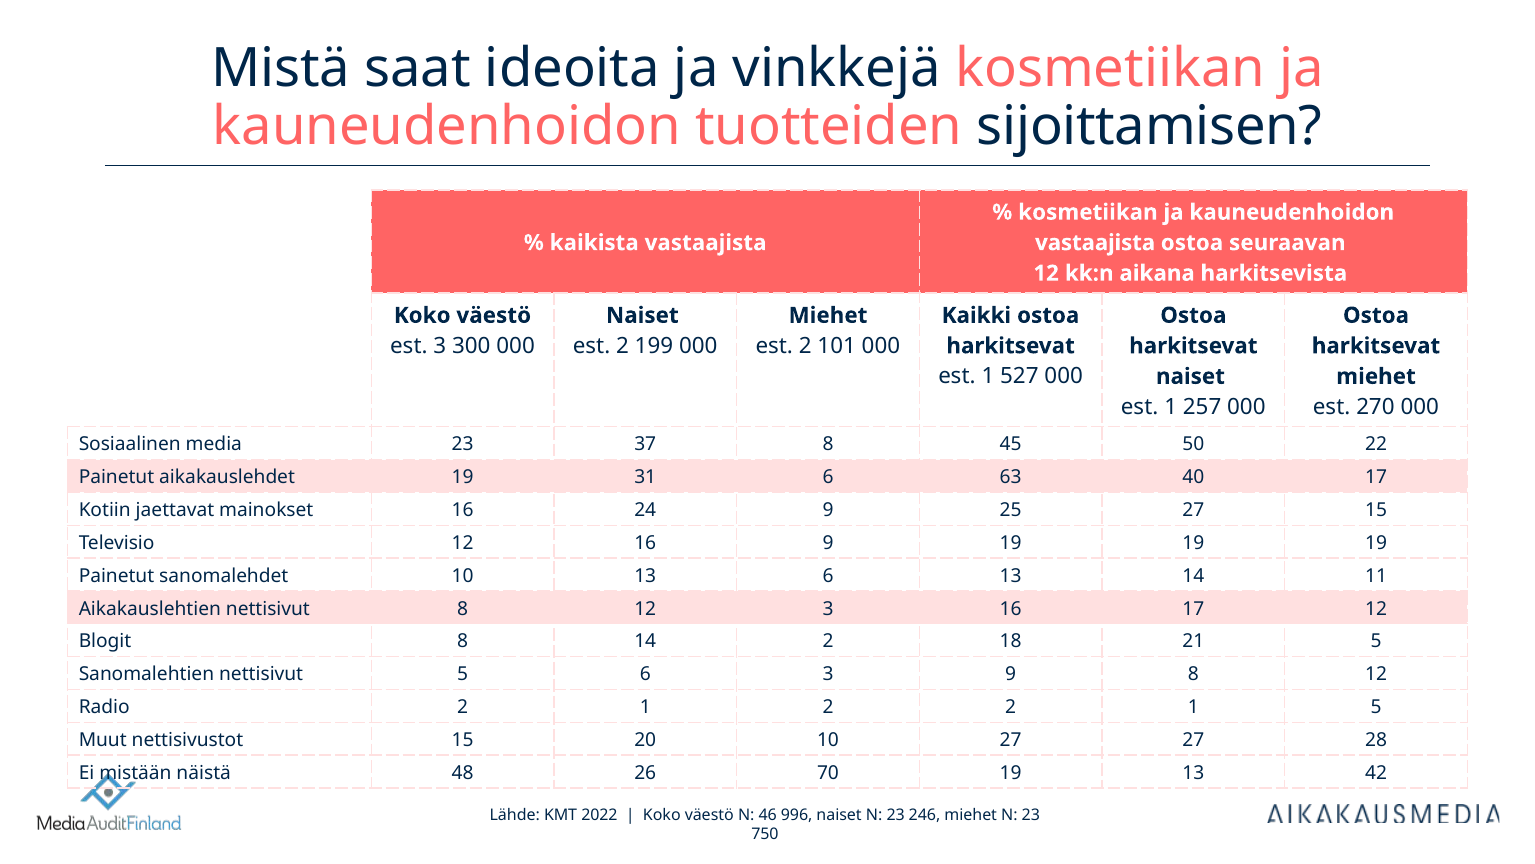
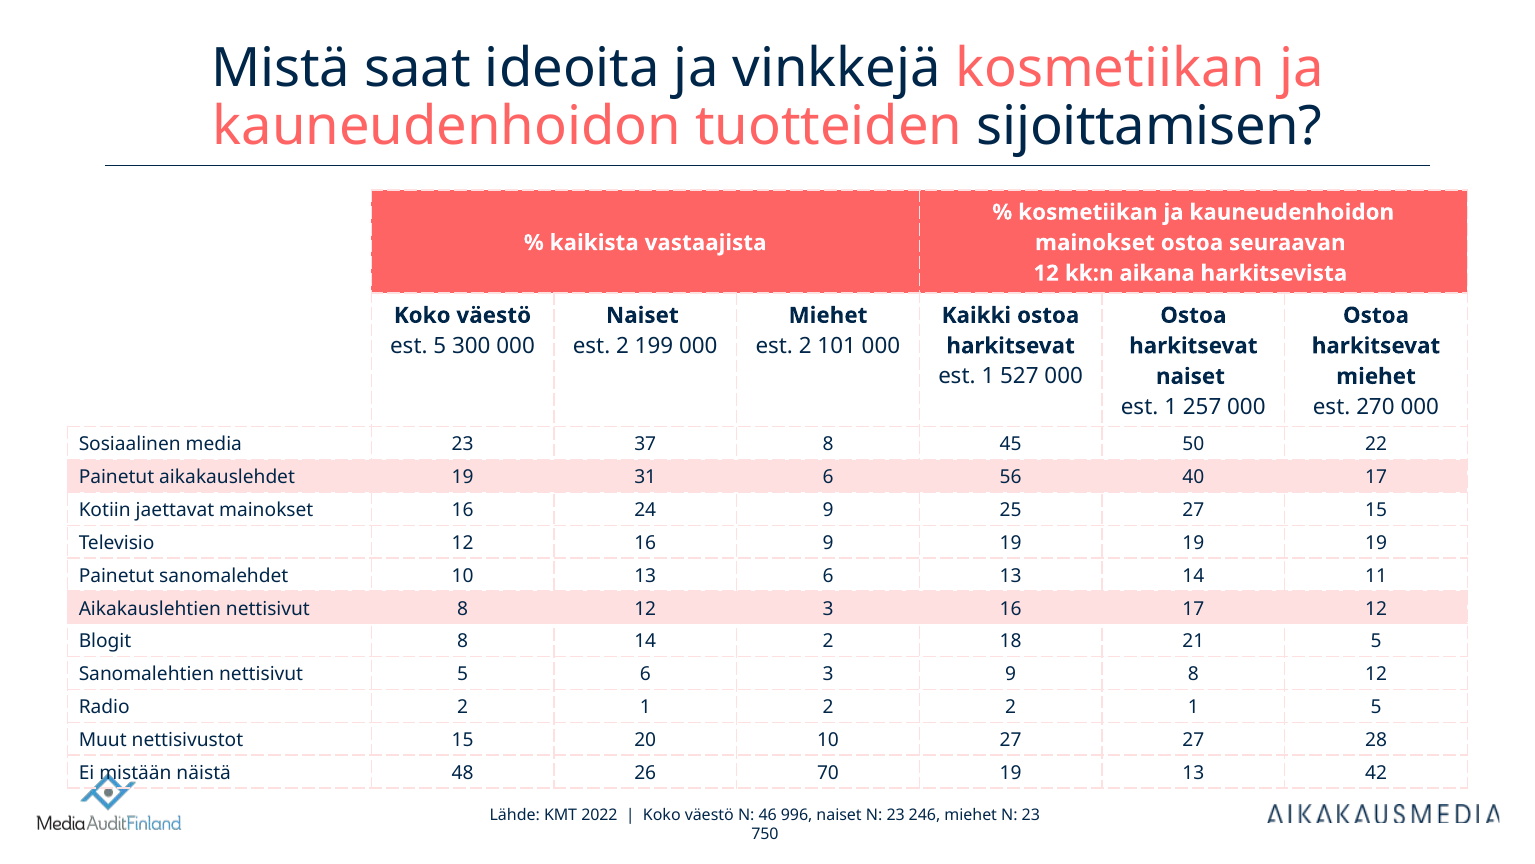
vastaajista: vastaajista -> mainokset (1095, 243)
est 3: 3 -> 5 (440, 346)
63: 63 -> 56 (1011, 477)
